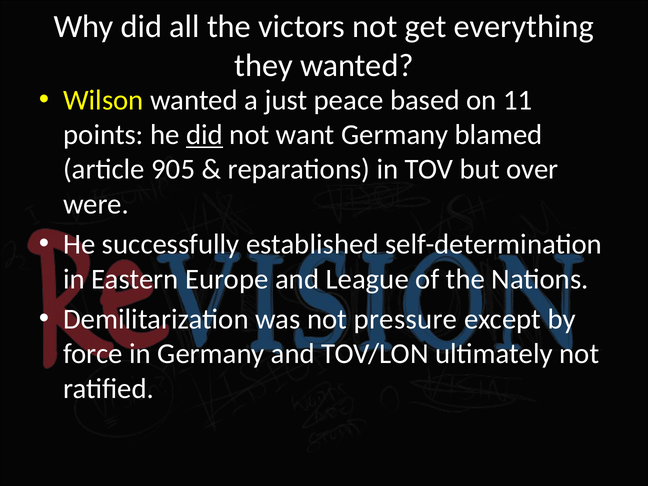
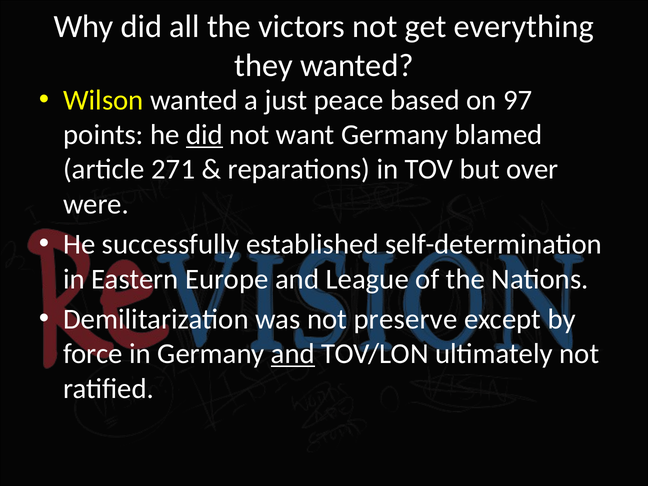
11: 11 -> 97 (518, 100)
905: 905 -> 271 (173, 169)
pressure: pressure -> preserve (405, 319)
and underline: none -> present (293, 354)
